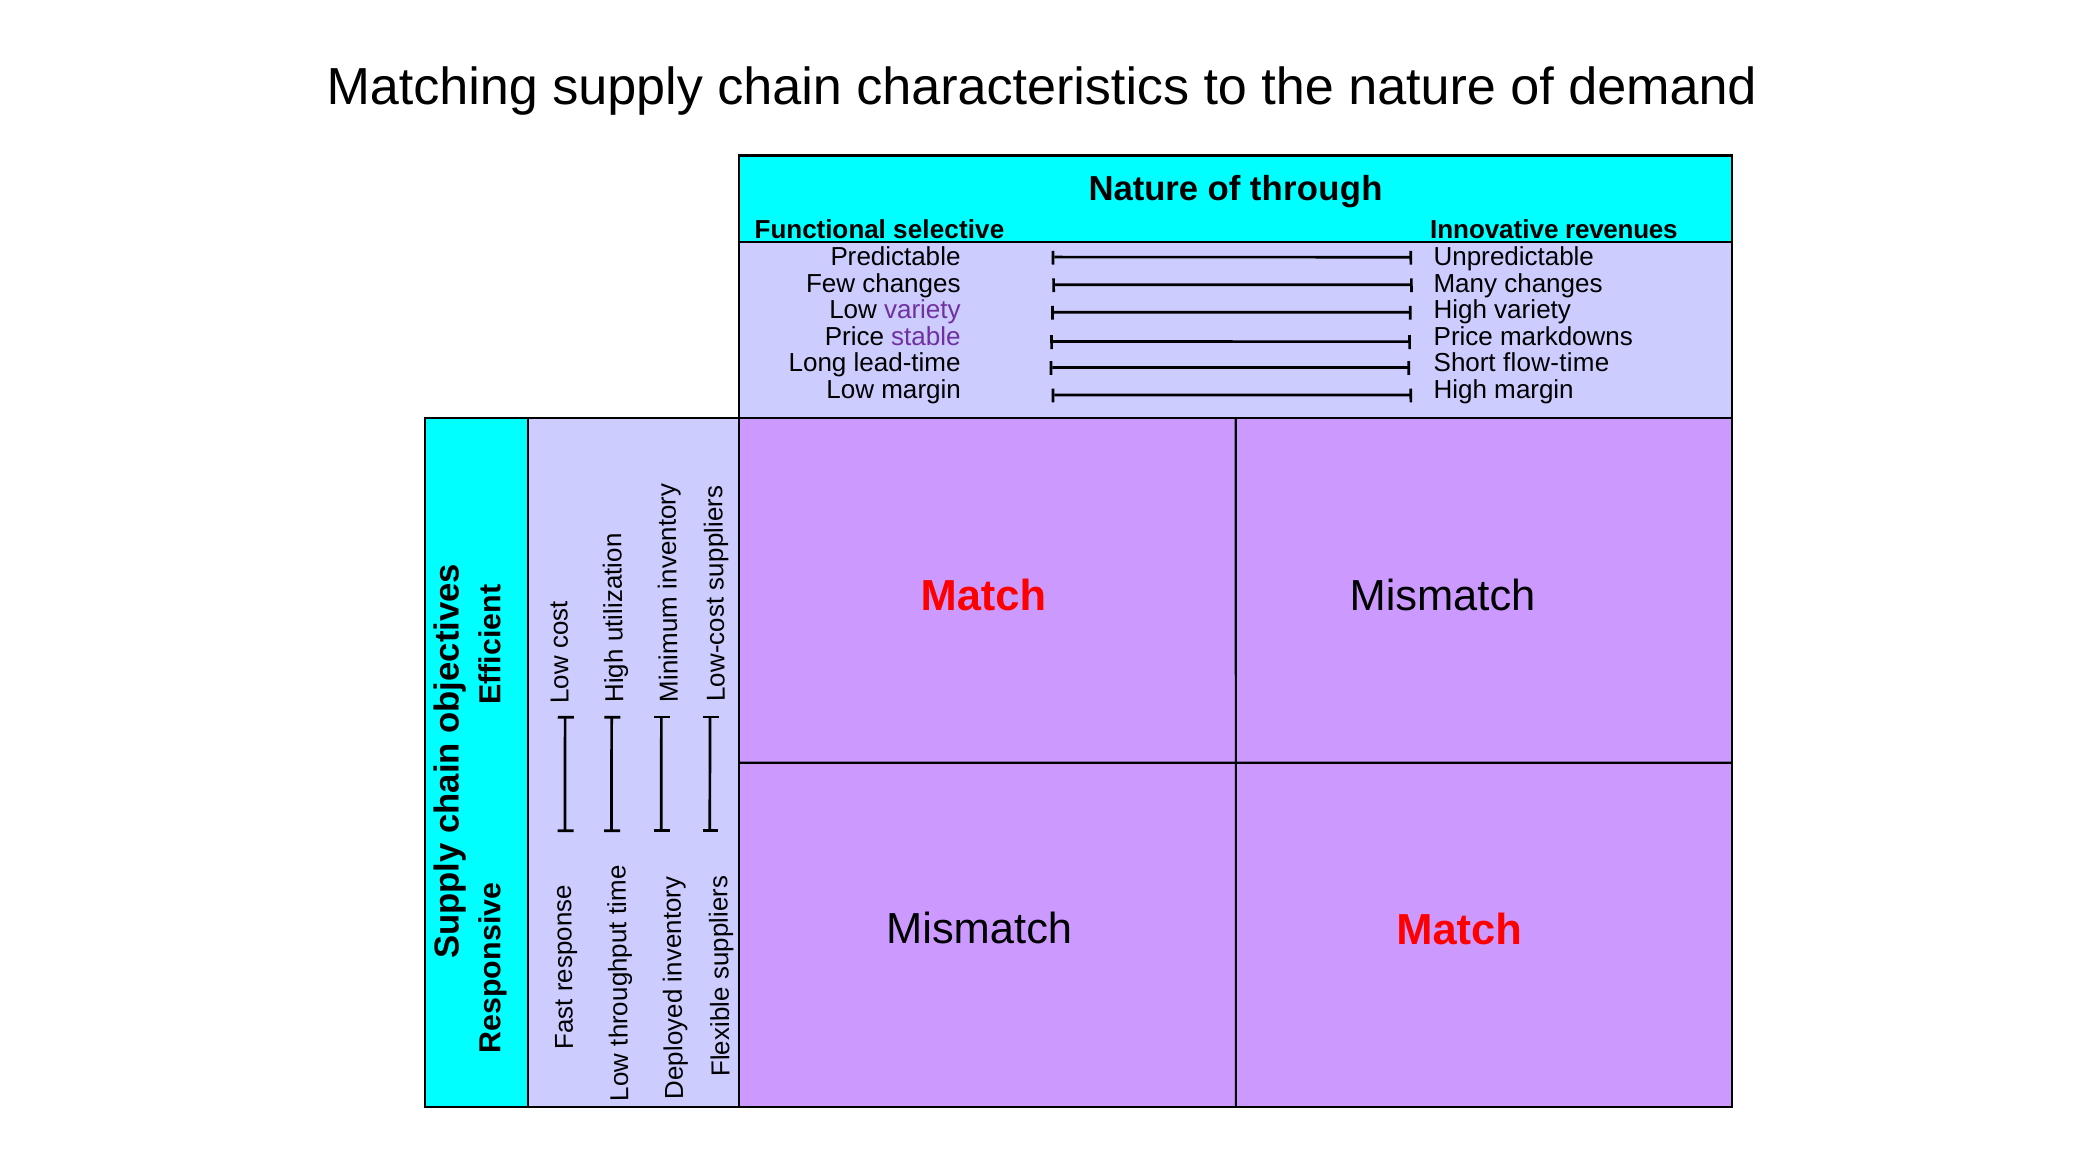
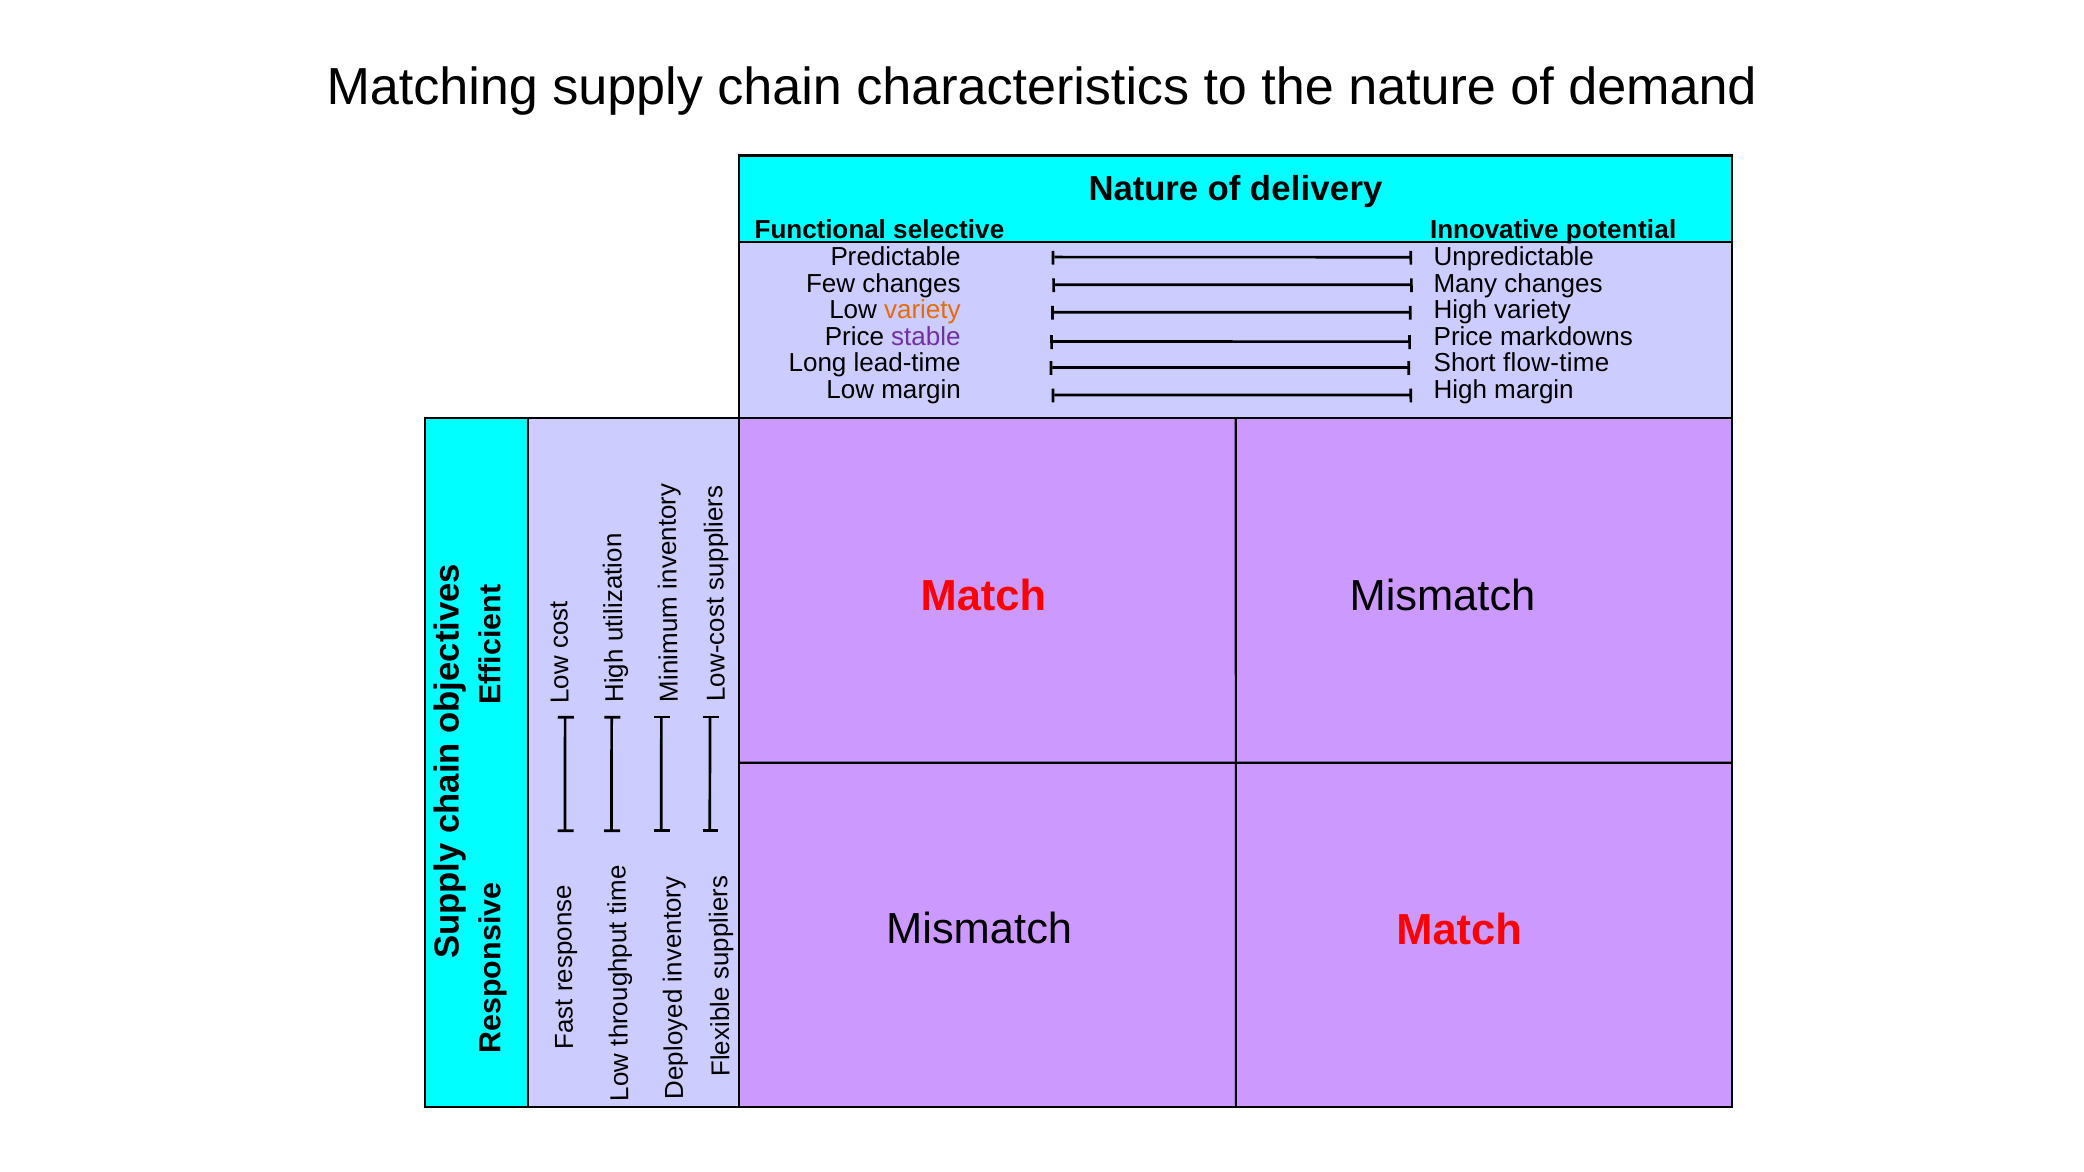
through: through -> delivery (1316, 189)
revenues: revenues -> potential (1621, 230)
variety colour: purple -> orange (922, 310)
